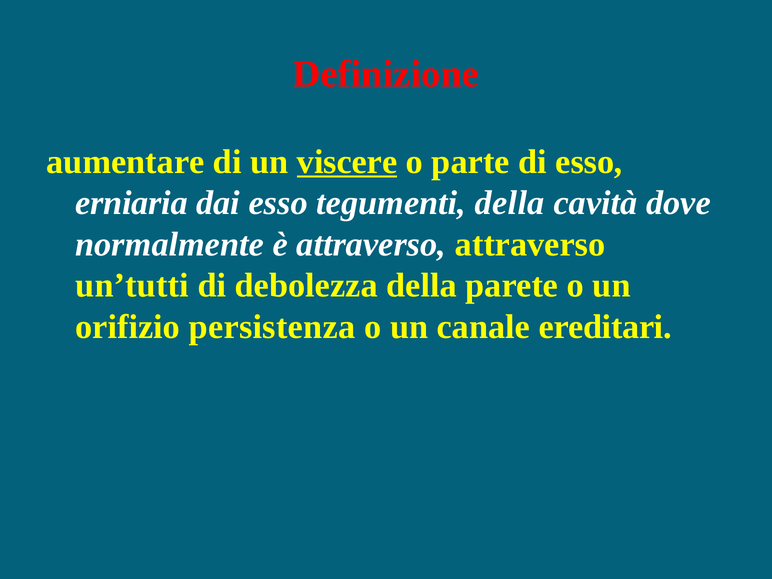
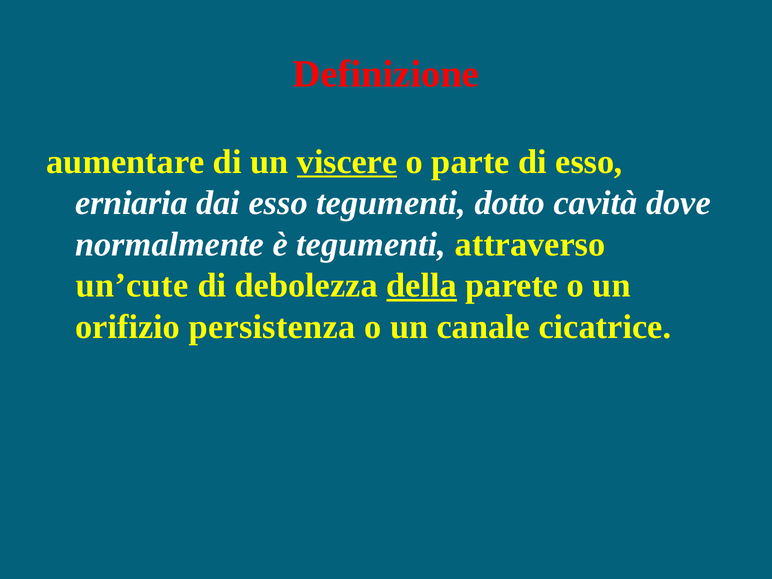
tegumenti della: della -> dotto (510, 203)
è attraverso: attraverso -> tegumenti (371, 244)
un’tutti: un’tutti -> un’cute (132, 286)
della underline: none -> present (422, 286)
ereditari: ereditari -> cicatrice (605, 327)
